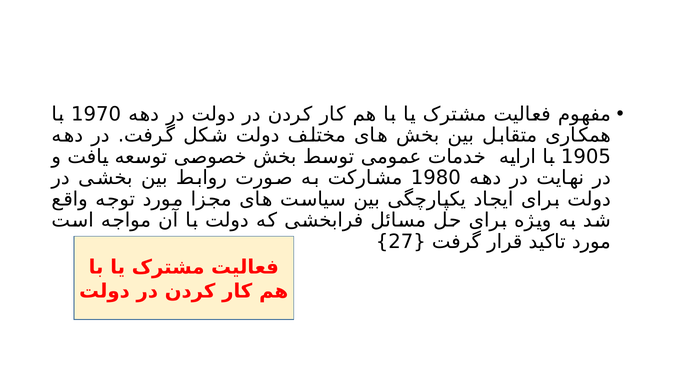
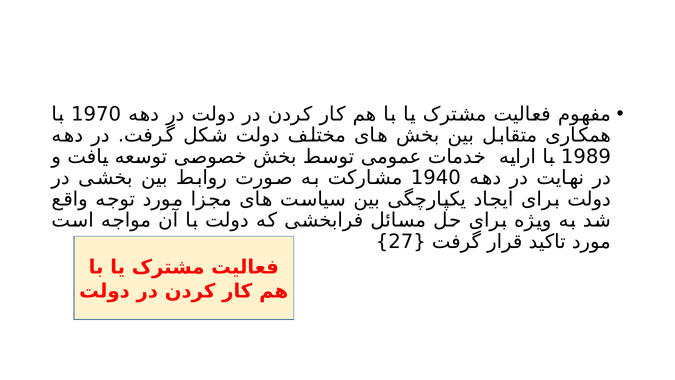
1905: 1905 -> 1989 (586, 157)
1980: 1980 -> 1940 (436, 178)
